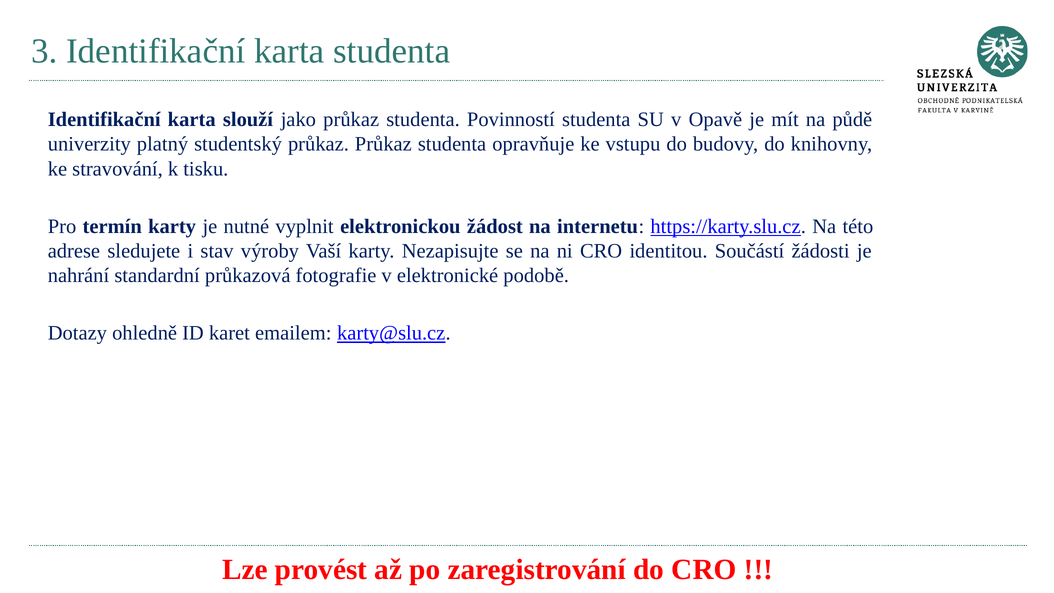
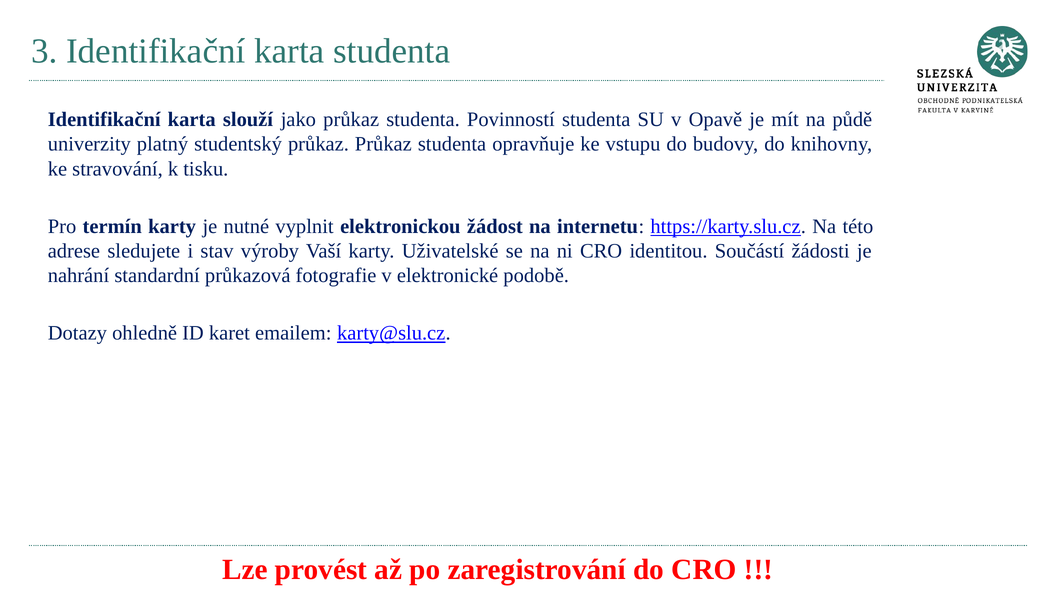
Nezapisujte: Nezapisujte -> Uživatelské (450, 251)
